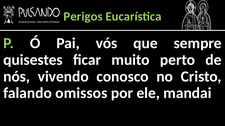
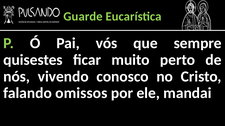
Perigos: Perigos -> Guarde (83, 16)
